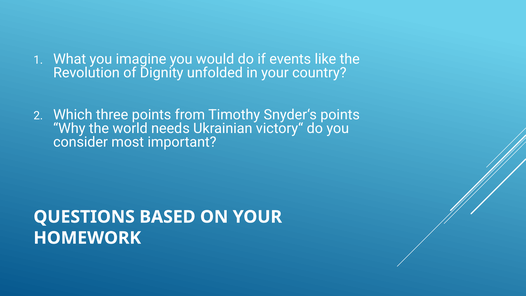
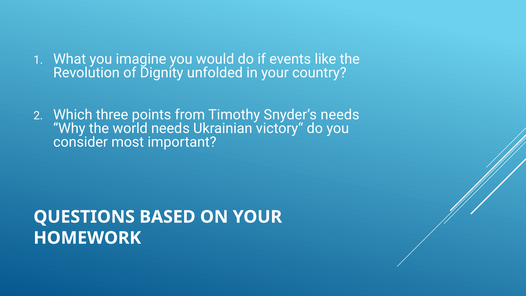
Snyder‘s points: points -> needs (340, 115)
